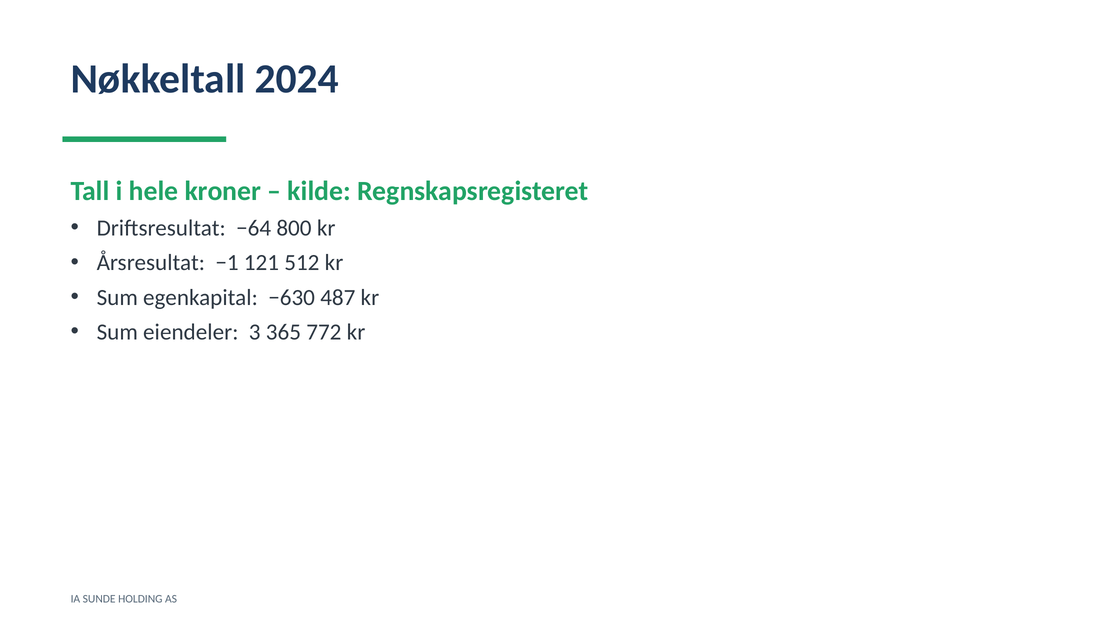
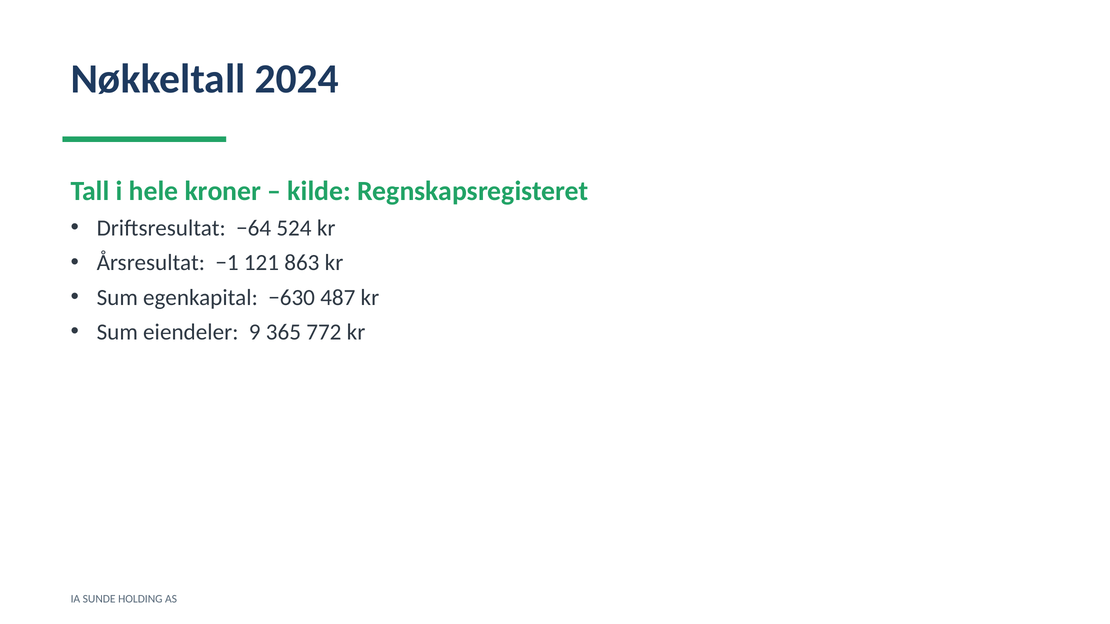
800: 800 -> 524 (294, 228)
512: 512 -> 863 (302, 263)
3: 3 -> 9 (255, 332)
